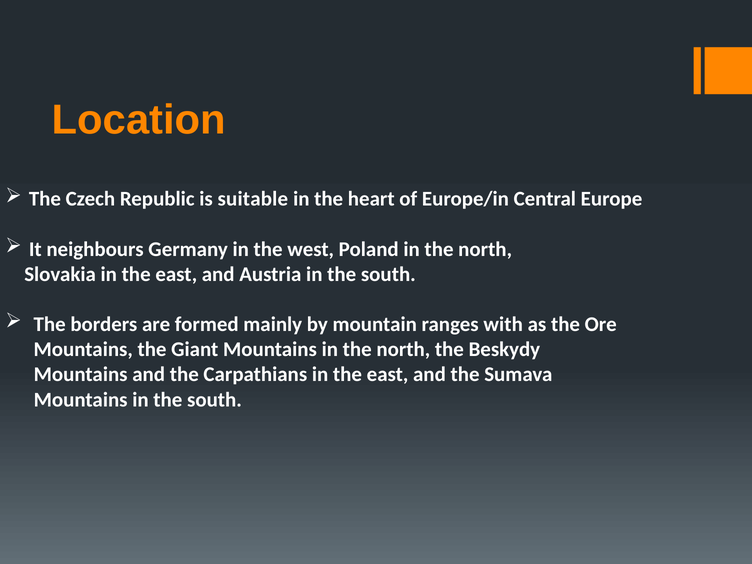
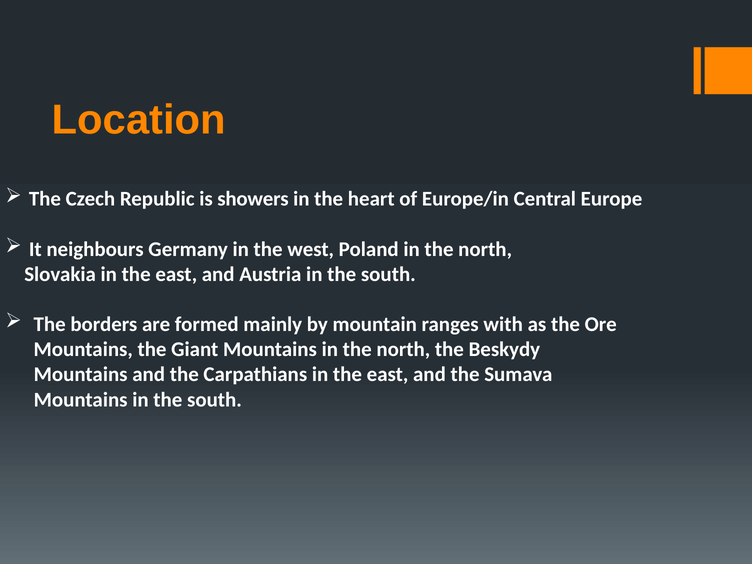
suitable: suitable -> showers (253, 199)
